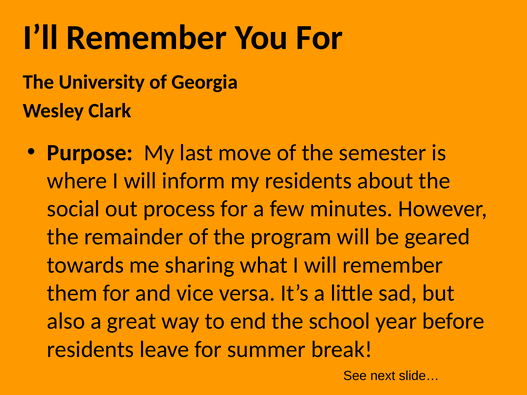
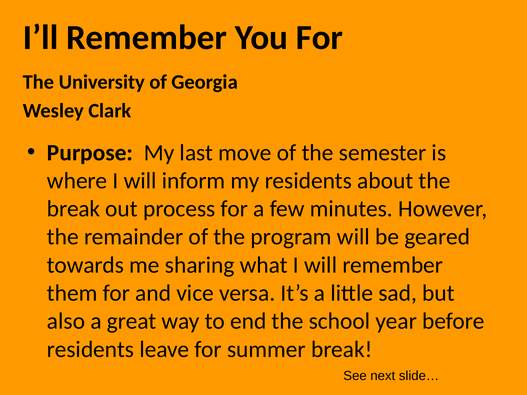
social: social -> break (74, 209)
